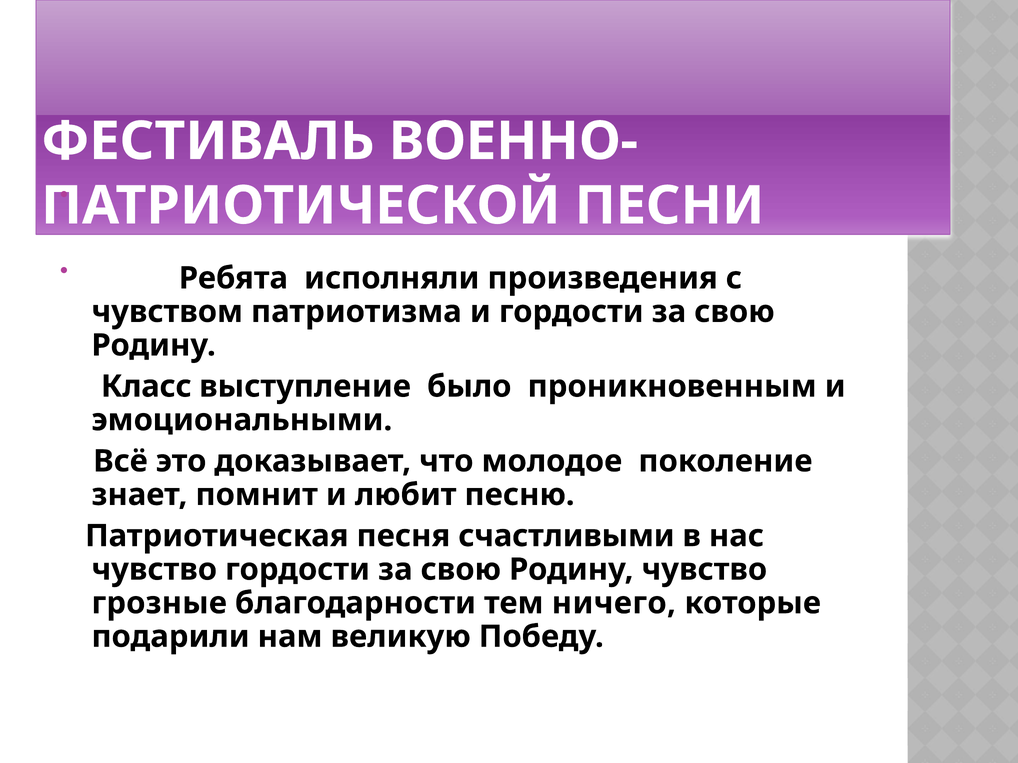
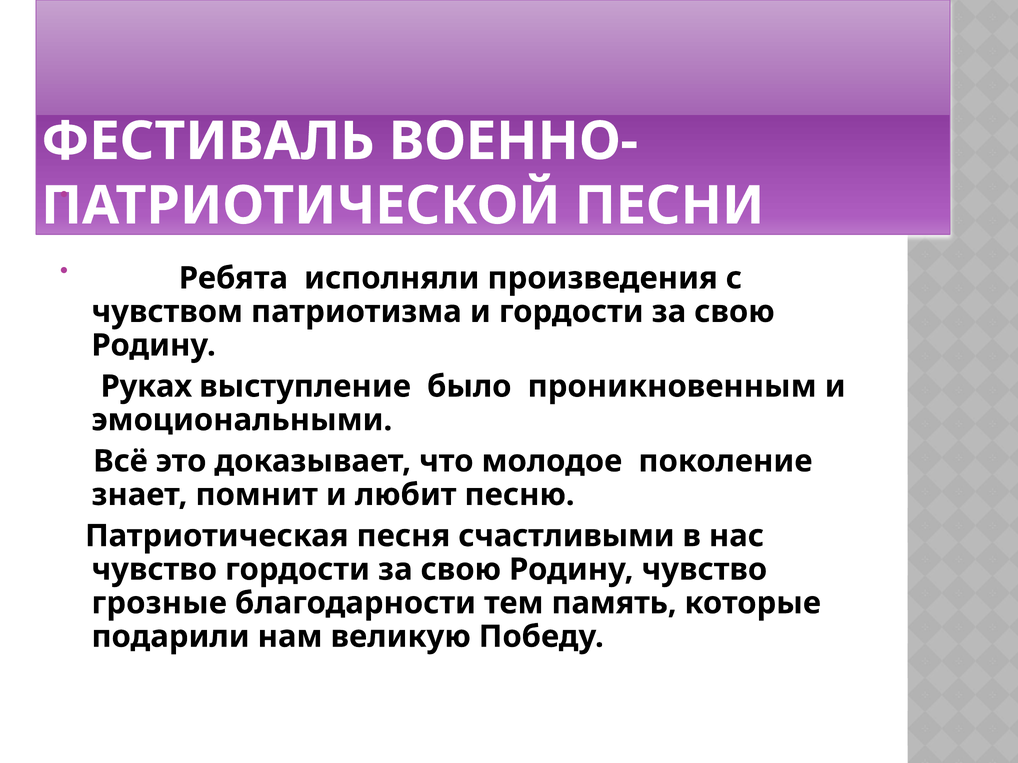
Класс: Класс -> Руках (146, 387)
ничего: ничего -> память (614, 603)
